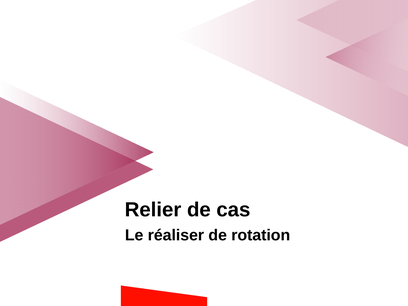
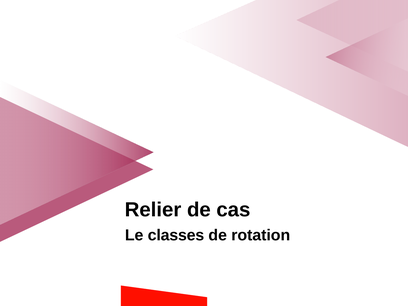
réaliser: réaliser -> classes (176, 235)
